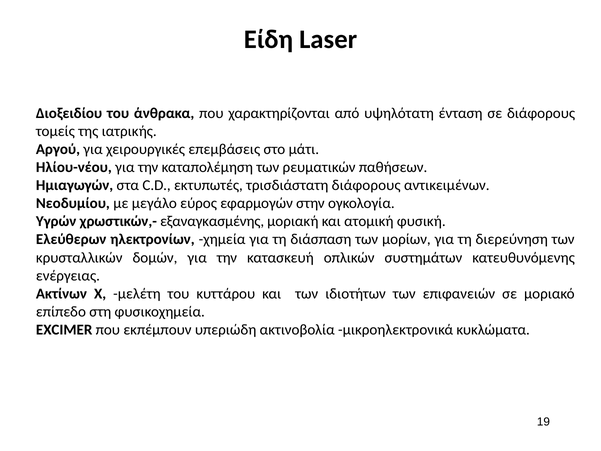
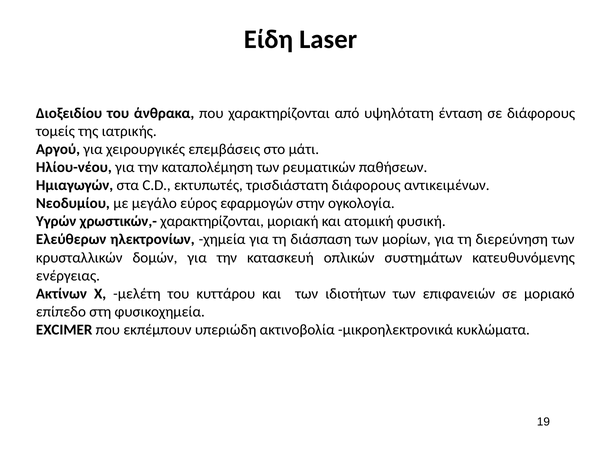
χρωστικών,- εξαναγκασμένης: εξαναγκασμένης -> χαρακτηρίζονται (212, 221)
